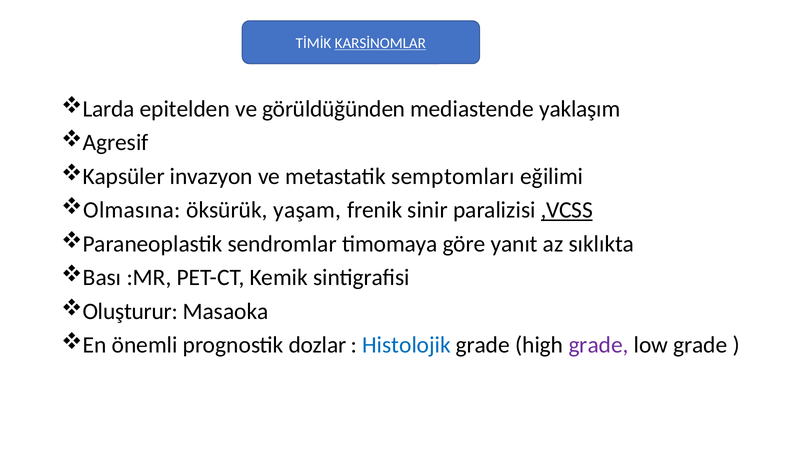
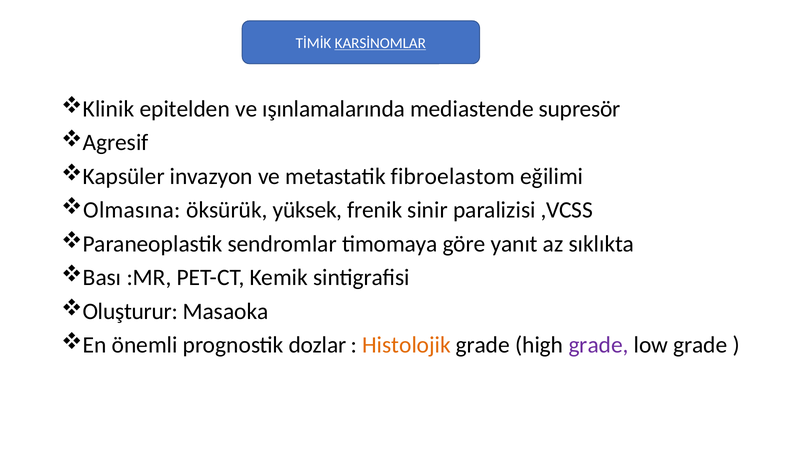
Larda: Larda -> Klinik (109, 109)
görüldüğünden: görüldüğünden -> ışınlamalarında (334, 109)
yaklaşım: yaklaşım -> supresör (580, 109)
semptomları: semptomları -> fibroelastom (453, 176)
yaşam: yaşam -> yüksek (307, 210)
,VCSS underline: present -> none (567, 210)
Histolojik colour: blue -> orange (407, 345)
